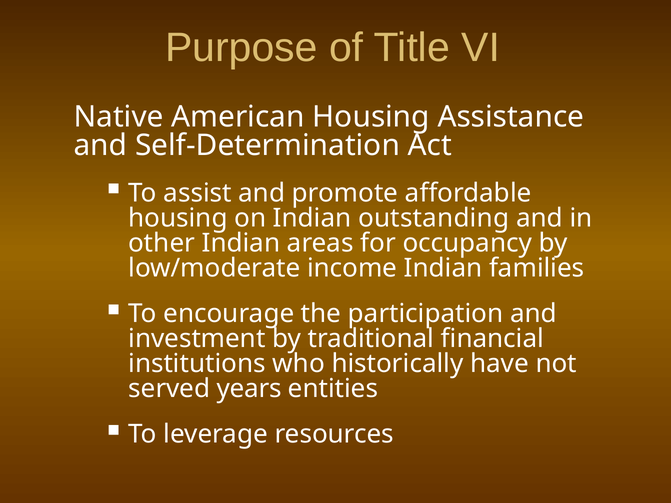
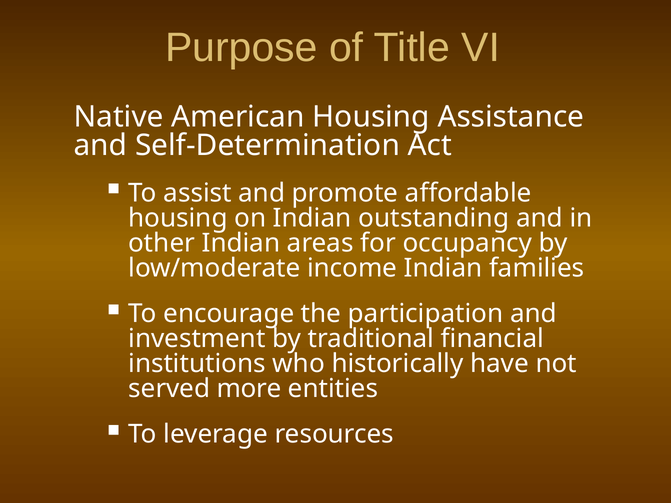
years: years -> more (249, 389)
